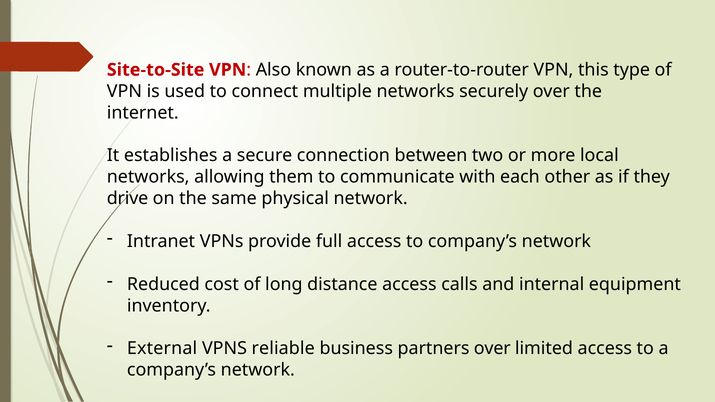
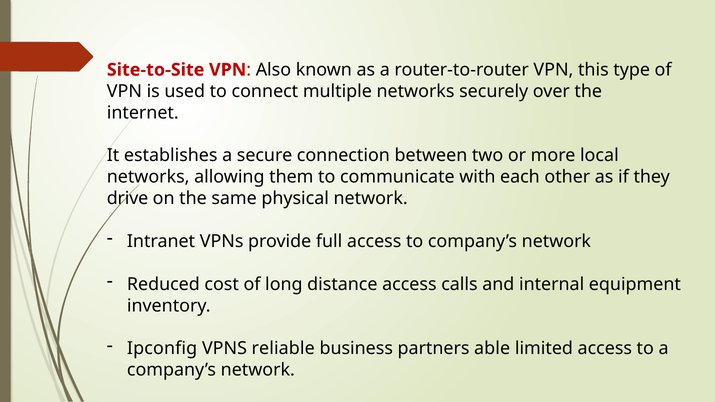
External: External -> Ipconfig (162, 349)
partners over: over -> able (492, 349)
